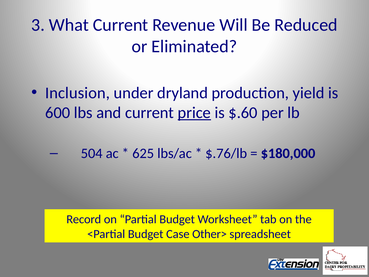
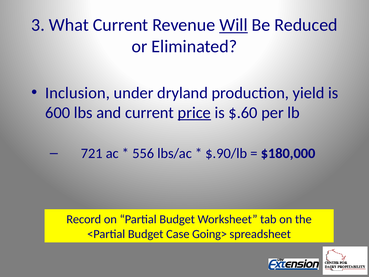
Will underline: none -> present (233, 25)
504: 504 -> 721 (92, 153)
625: 625 -> 556 (143, 153)
$.76/lb: $.76/lb -> $.90/lb (226, 153)
Other>: Other> -> Going> (210, 234)
